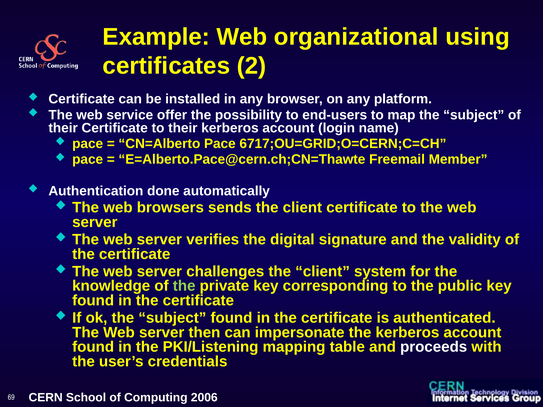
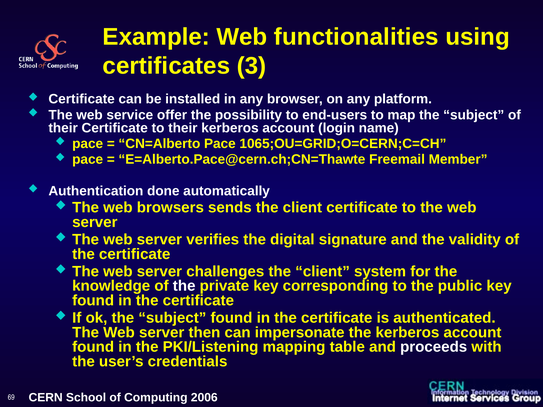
organizational: organizational -> functionalities (356, 37)
2: 2 -> 3 (252, 66)
6717;OU=GRID;O=CERN;C=CH: 6717;OU=GRID;O=CERN;C=CH -> 1065;OU=GRID;O=CERN;C=CH (343, 144)
the colour: light green -> white (184, 286)
